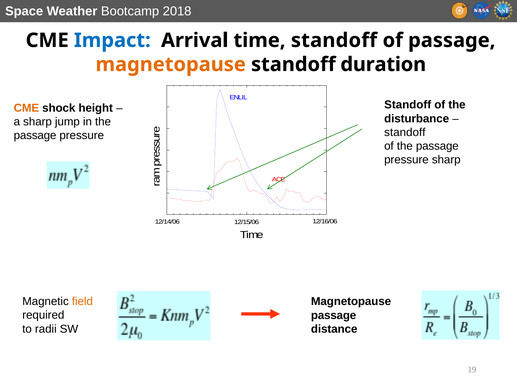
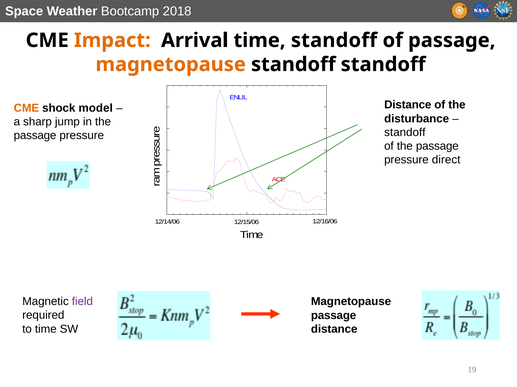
Impact colour: blue -> orange (112, 40)
standoff duration: duration -> standoff (383, 65)
Standoff: Standoff -> Distance (408, 105)
height: height -> model (96, 108)
pressure sharp: sharp -> direct (446, 160)
field colour: orange -> purple (82, 302)
to radii: radii -> time (46, 330)
